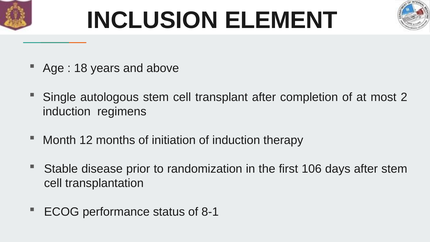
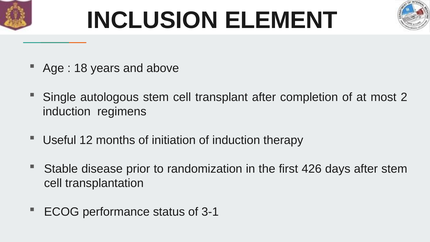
Month: Month -> Useful (59, 140)
106: 106 -> 426 (312, 169)
8-1: 8-1 -> 3-1 (210, 212)
